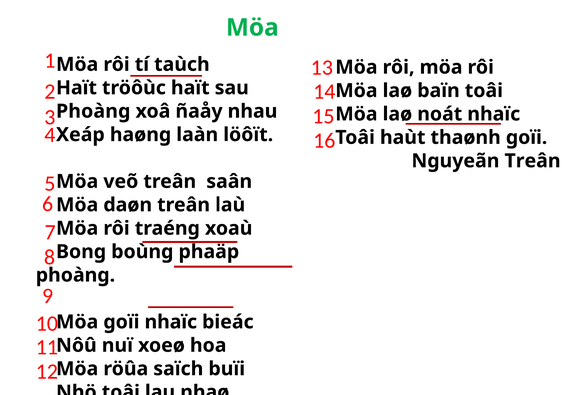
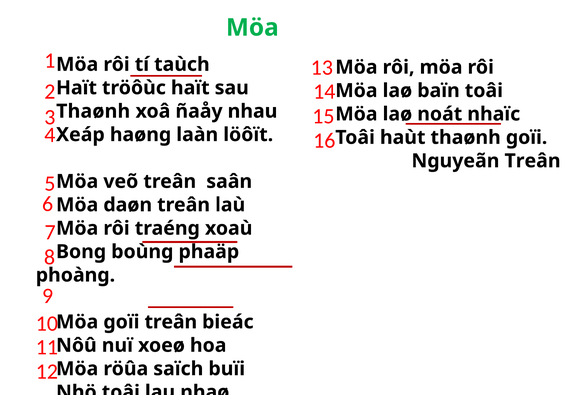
Phoàng: Phoàng -> Thaønh (93, 111)
goïi nhaïc: nhaïc -> treân (171, 322)
